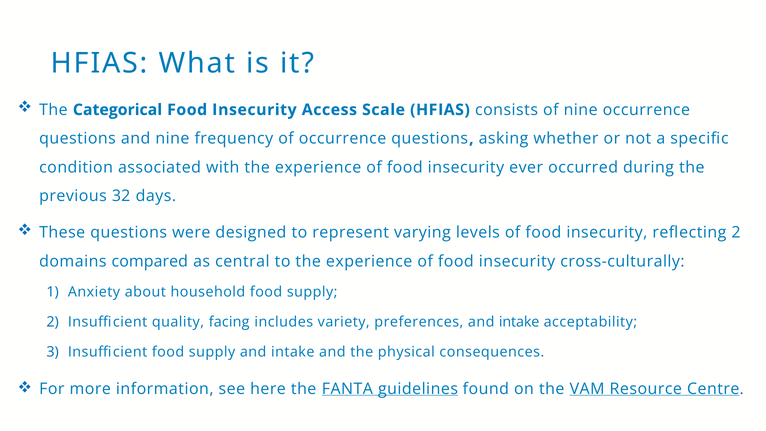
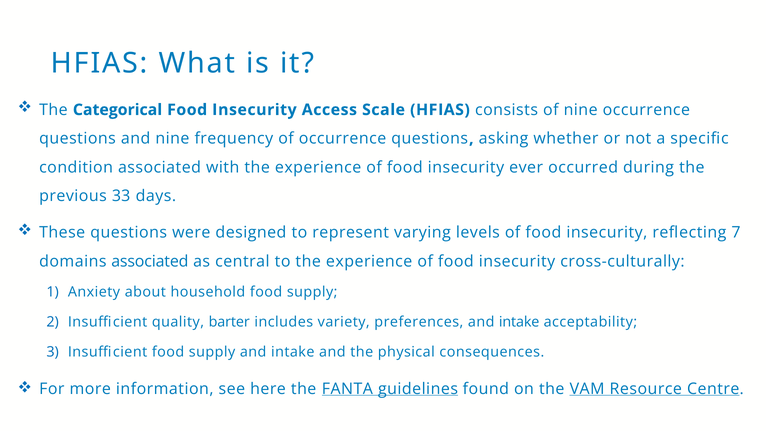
32: 32 -> 33 (121, 196)
reflecting 2: 2 -> 7 (736, 233)
domains compared: compared -> associated (150, 261)
facing: facing -> barter (229, 322)
